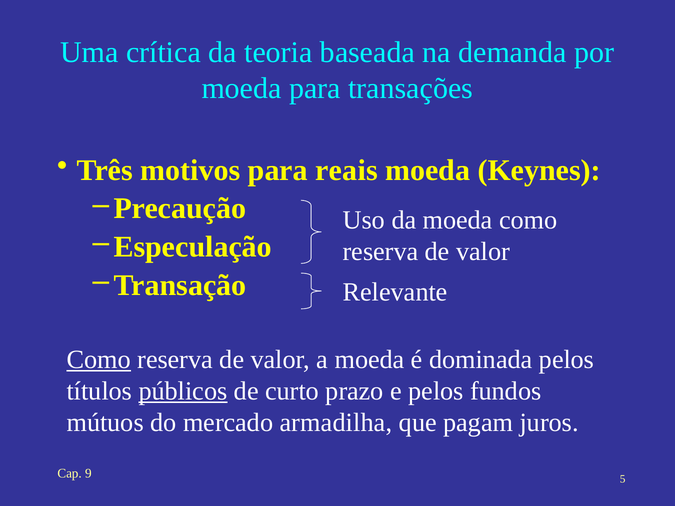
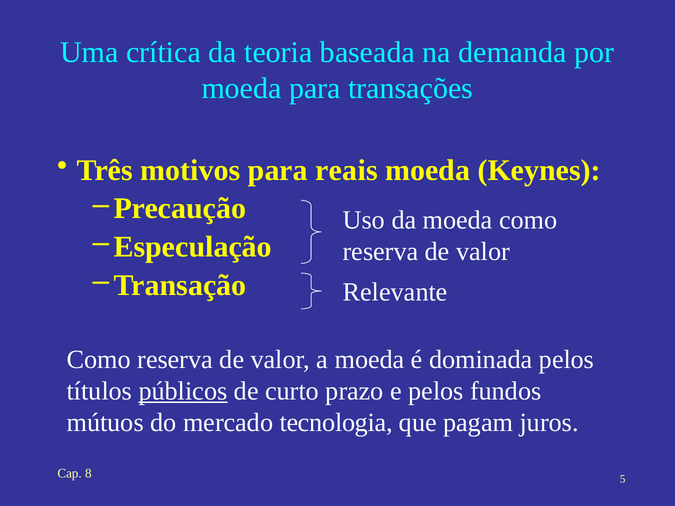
Como underline: present -> none (99, 360)
armadilha: armadilha -> tecnologia (336, 423)
9: 9 -> 8 (88, 473)
